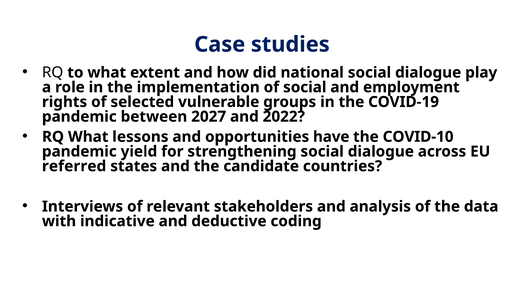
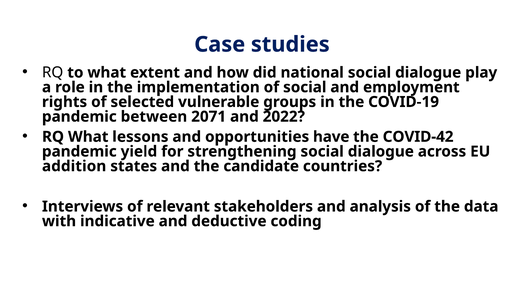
2027: 2027 -> 2071 (209, 117)
COVID-10: COVID-10 -> COVID-42 (418, 137)
referred: referred -> addition (74, 166)
